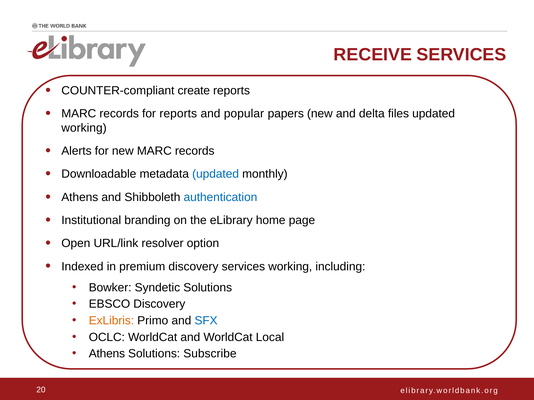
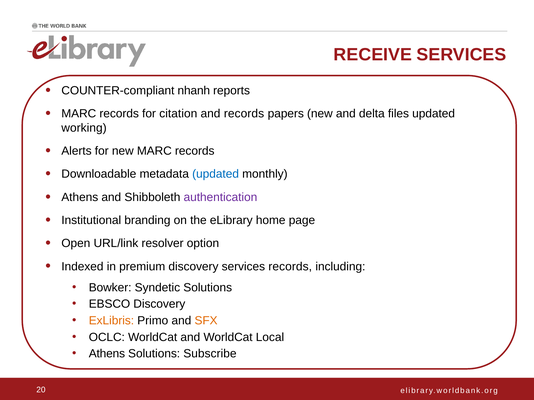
create: create -> nhanh (194, 91)
for reports: reports -> citation (178, 114)
and popular: popular -> records (244, 114)
authentication colour: blue -> purple (220, 197)
services working: working -> records (290, 267)
SFX colour: blue -> orange (206, 321)
